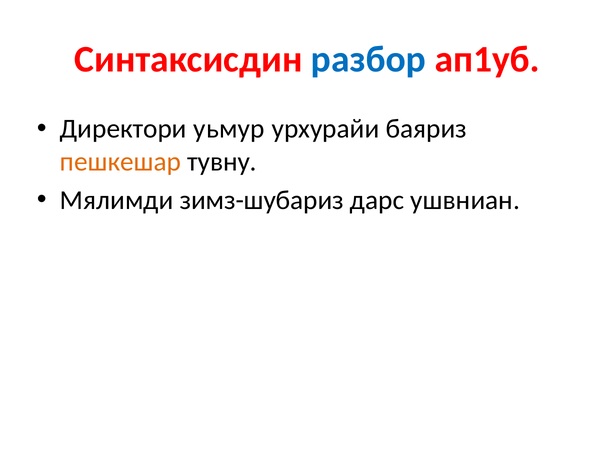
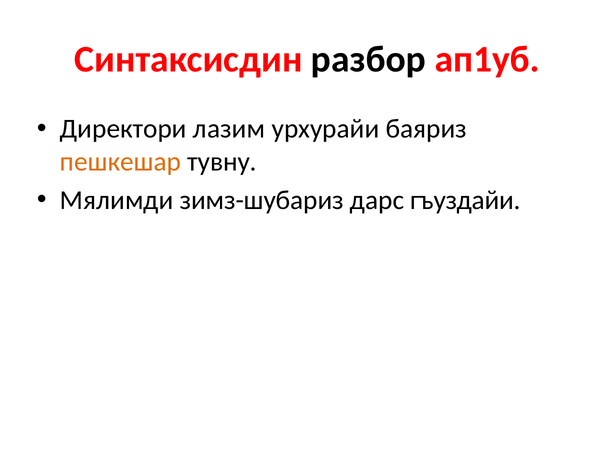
разбор colour: blue -> black (368, 60)
уьмур: уьмур -> лазим (229, 129)
ушвниан: ушвниан -> гъуздайи (465, 200)
